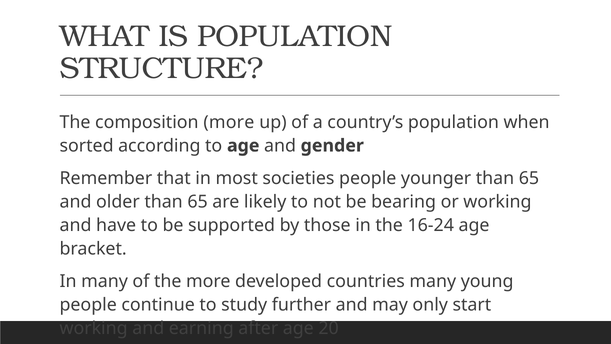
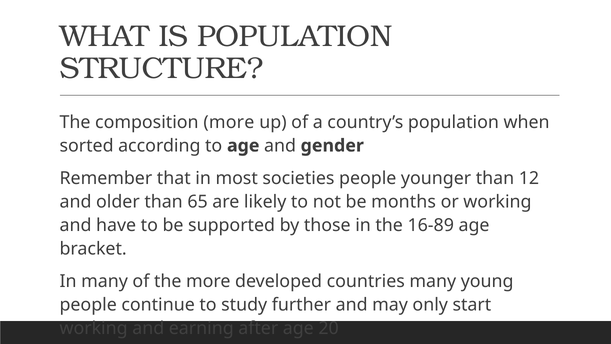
younger than 65: 65 -> 12 (529, 178)
bearing: bearing -> months (404, 202)
16-24: 16-24 -> 16-89 (431, 225)
